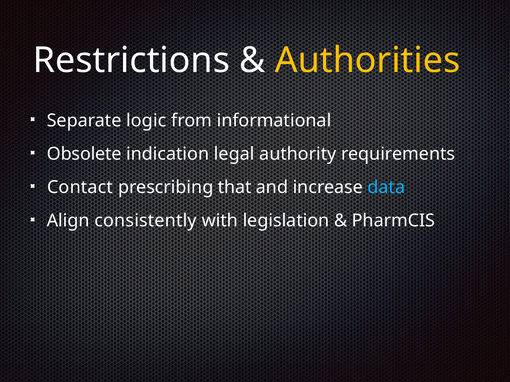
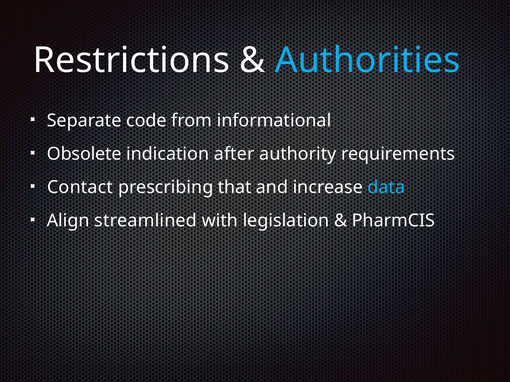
Authorities colour: yellow -> light blue (367, 60)
logic: logic -> code (146, 121)
legal: legal -> after (234, 154)
consistently: consistently -> streamlined (146, 221)
